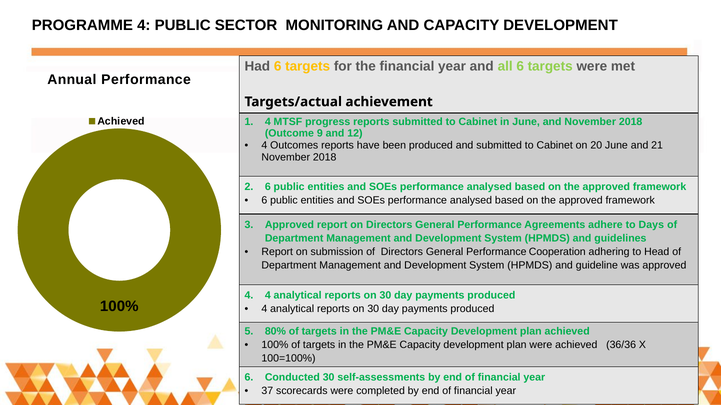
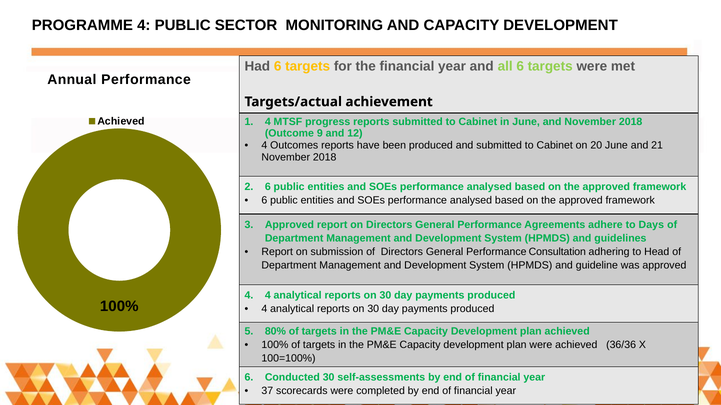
Cooperation: Cooperation -> Consultation (557, 252)
